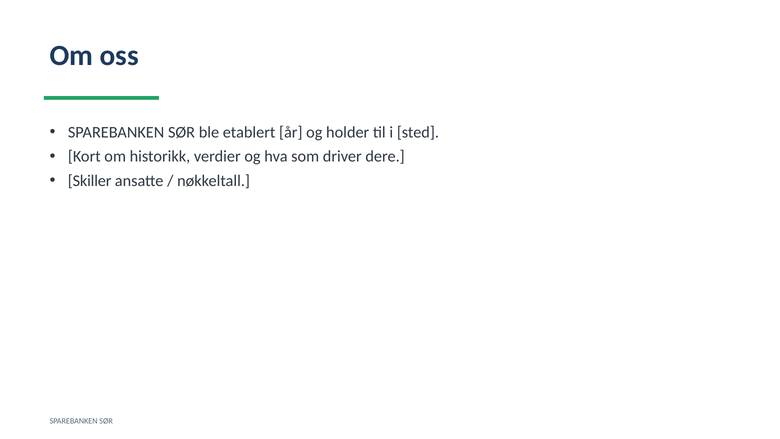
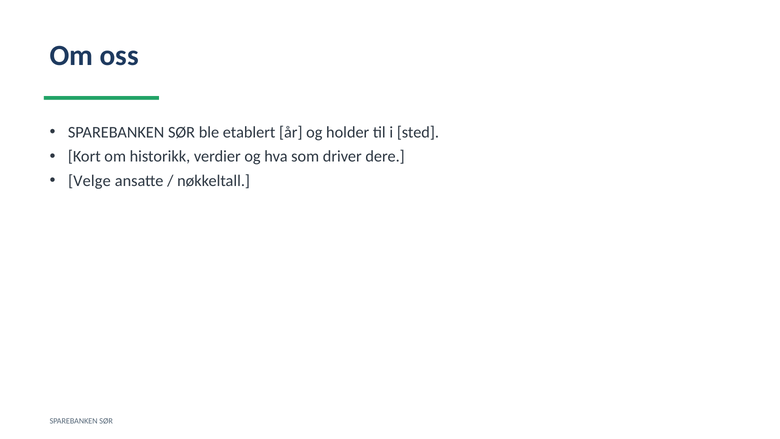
Skiller: Skiller -> Velge (89, 181)
